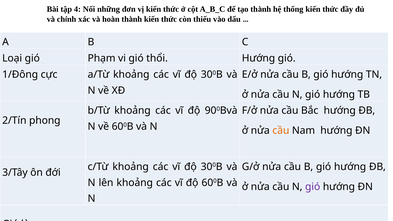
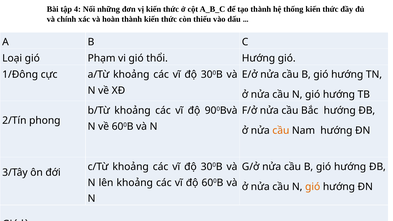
gió colour: purple -> orange (313, 187)
